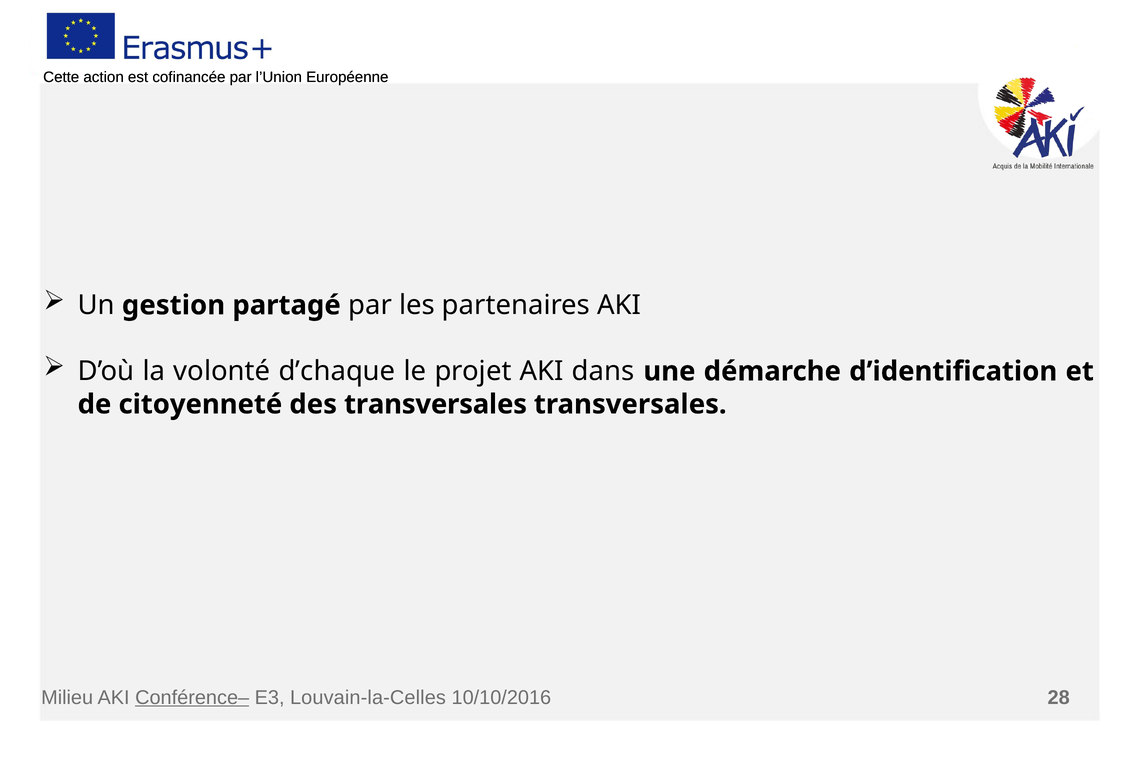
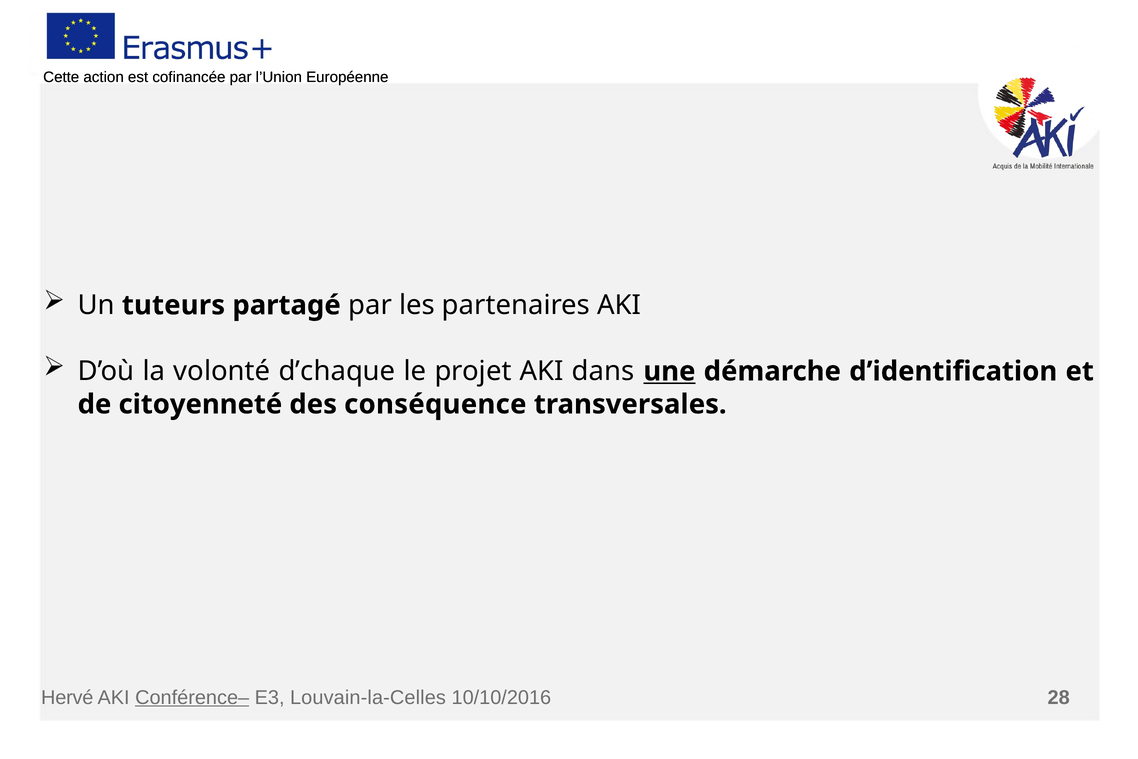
gestion: gestion -> tuteurs (173, 305)
une underline: none -> present (669, 371)
des transversales: transversales -> conséquence (435, 404)
Milieu: Milieu -> Hervé (67, 697)
